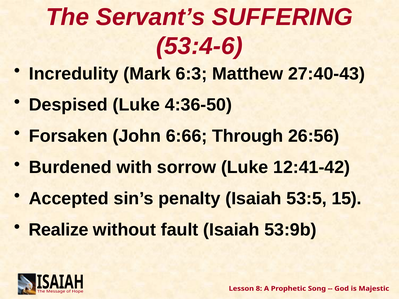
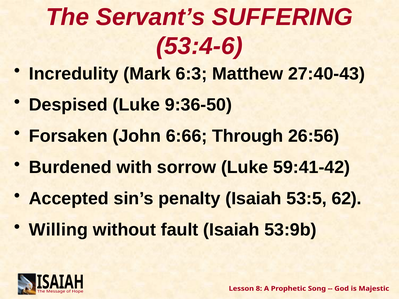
4:36-50: 4:36-50 -> 9:36-50 (198, 105)
12:41-42: 12:41-42 -> 59:41-42 (312, 168)
15: 15 -> 62 (347, 199)
Realize: Realize -> Willing (58, 230)
